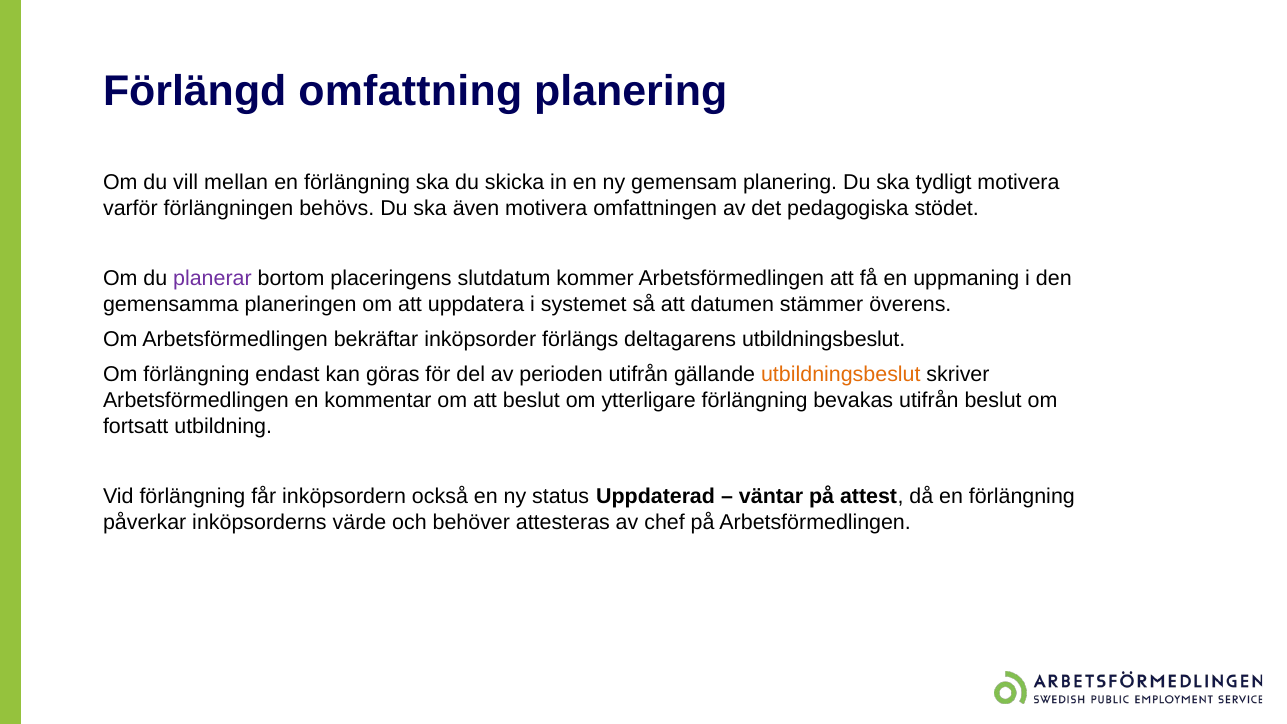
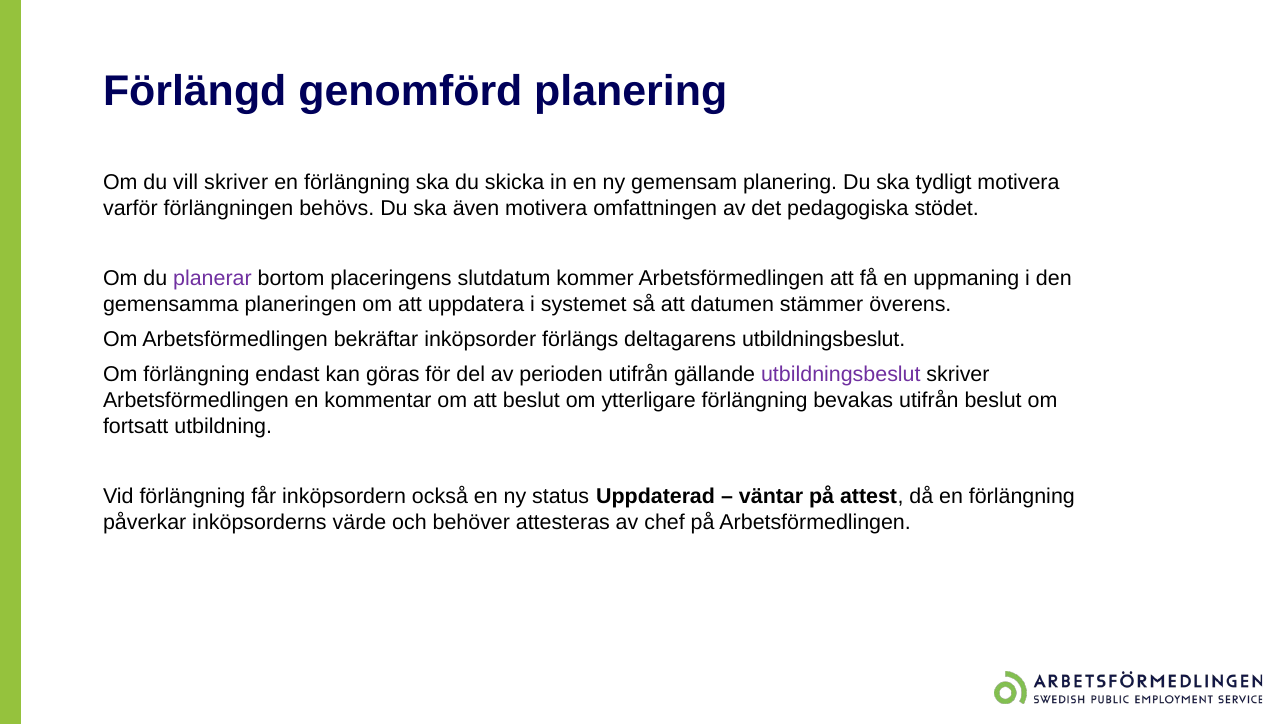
omfattning: omfattning -> genomförd (410, 91)
vill mellan: mellan -> skriver (236, 183)
utbildningsbeslut colour: orange -> purple (841, 375)
